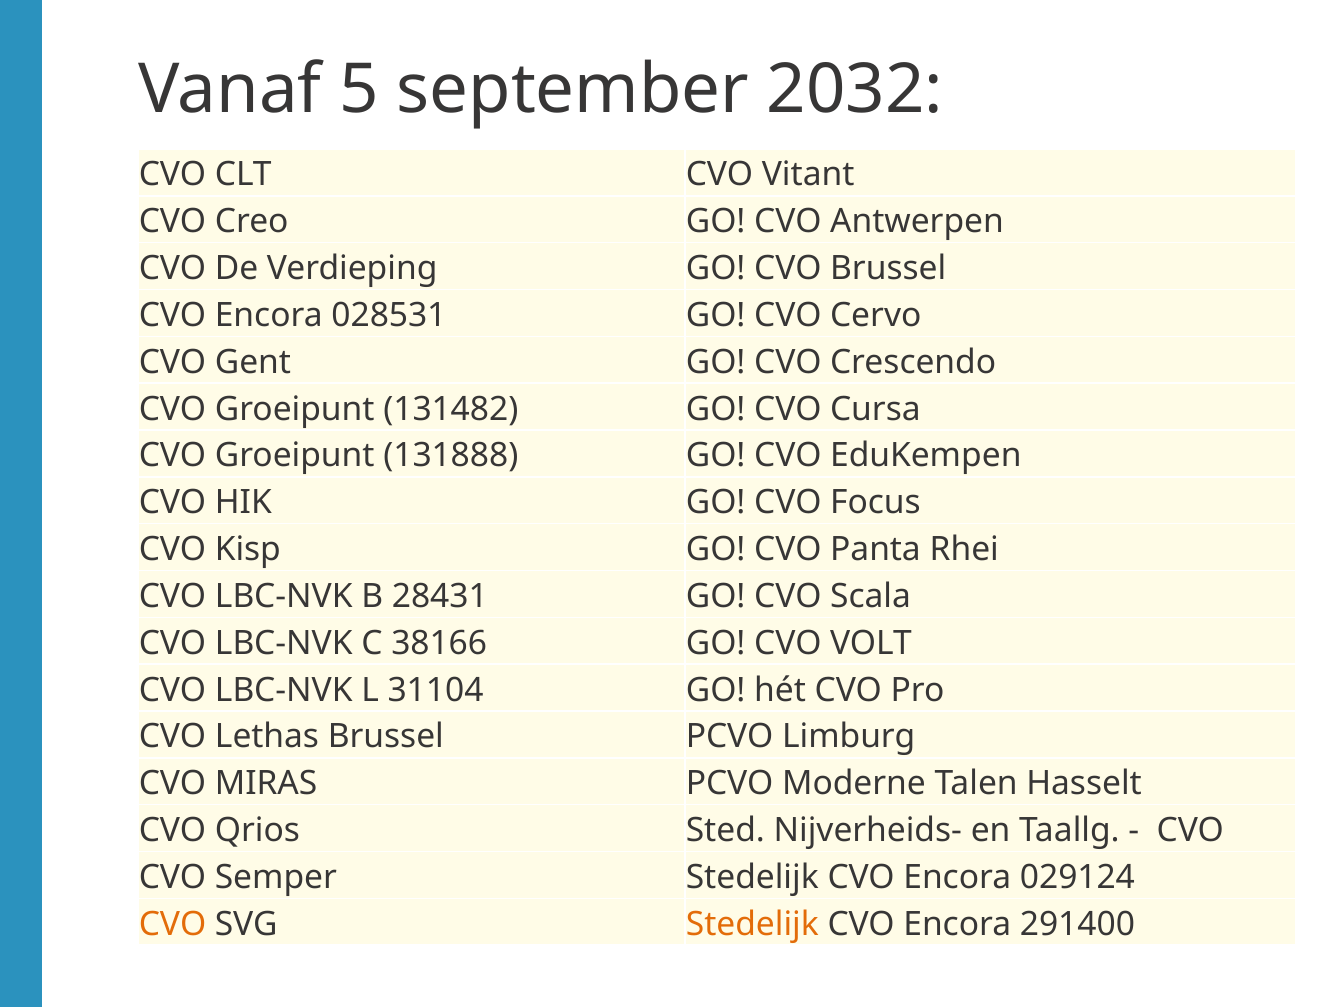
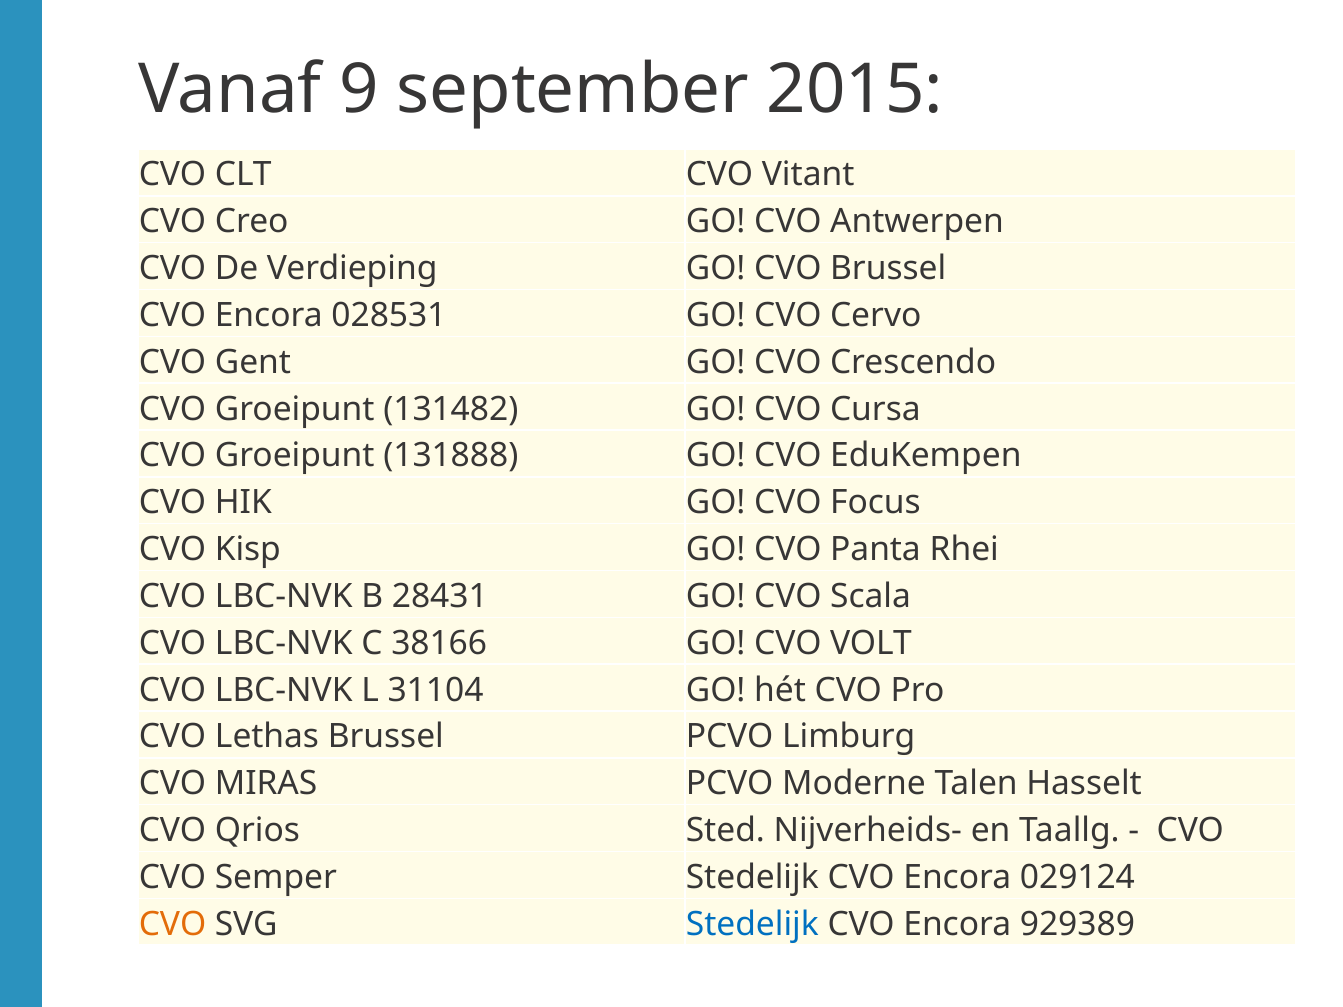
5: 5 -> 9 (359, 90)
2032: 2032 -> 2015 (855, 90)
Stedelijk colour: orange -> blue (752, 924)
291400: 291400 -> 929389 (1077, 924)
